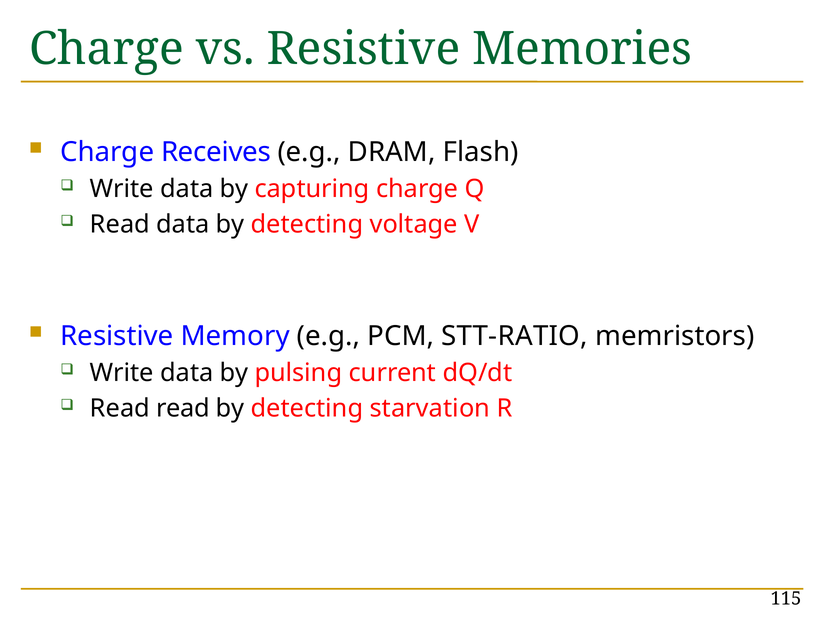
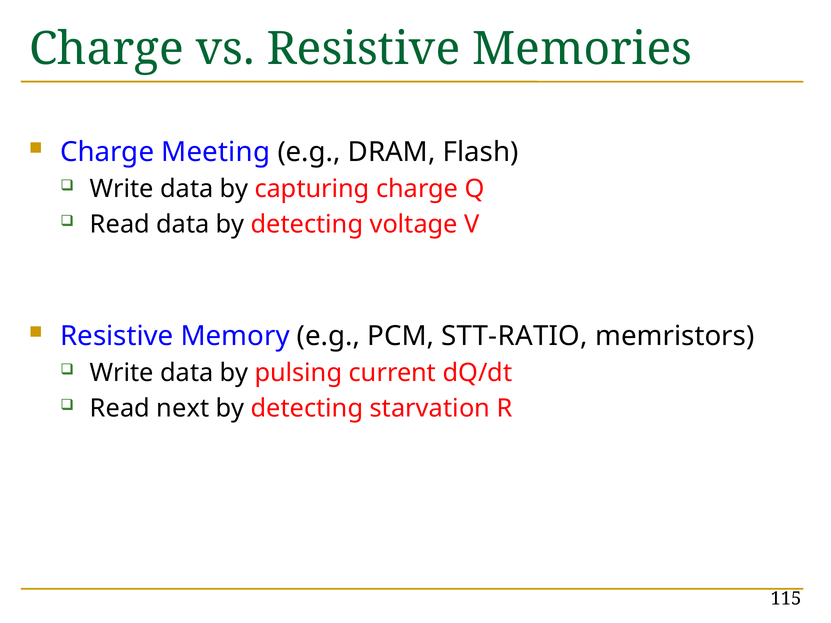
Receives: Receives -> Meeting (216, 152)
Read read: read -> next (183, 408)
